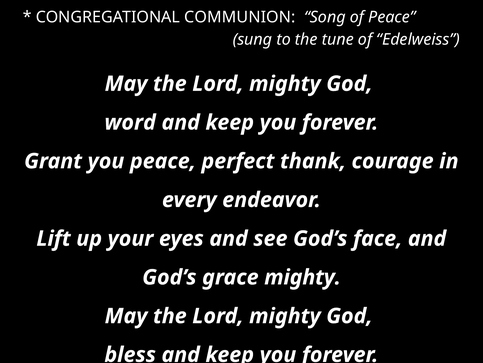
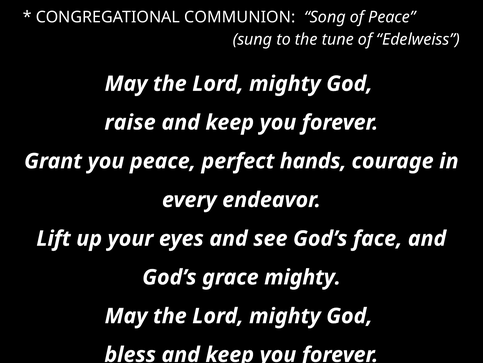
word: word -> raise (130, 122)
thank: thank -> hands (313, 161)
